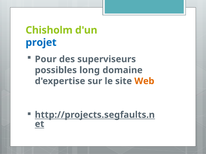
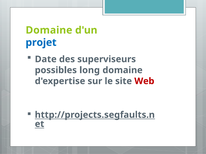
Chisholm: Chisholm -> Domaine (49, 30)
Pour: Pour -> Date (46, 59)
Web colour: orange -> red (144, 81)
